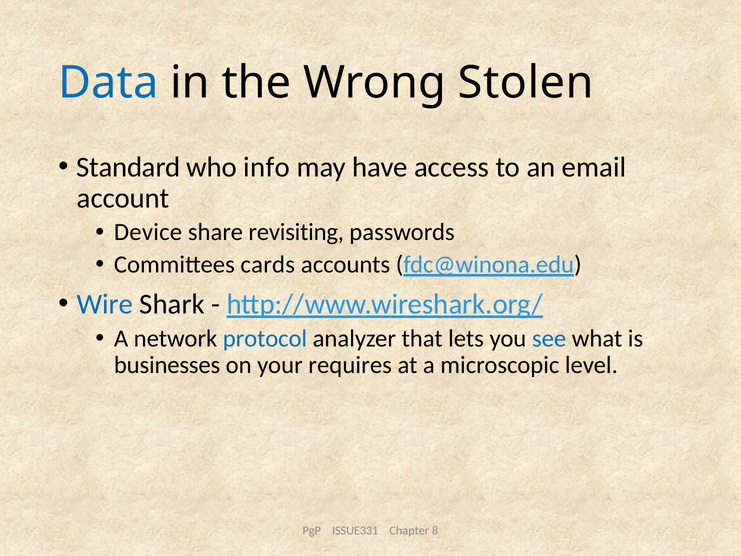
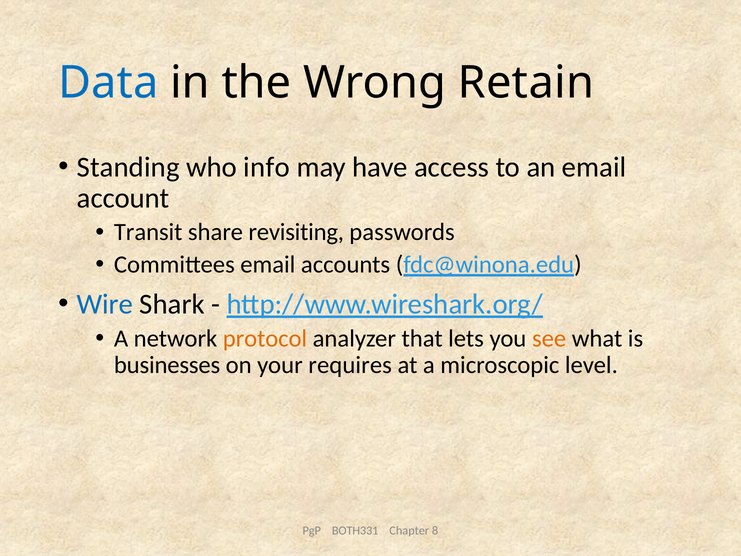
Stolen: Stolen -> Retain (526, 83)
Standard: Standard -> Standing (128, 167)
Device: Device -> Transit (148, 232)
Committees cards: cards -> email (268, 264)
protocol colour: blue -> orange (265, 338)
see colour: blue -> orange (549, 338)
ISSUE331: ISSUE331 -> BOTH331 (355, 531)
